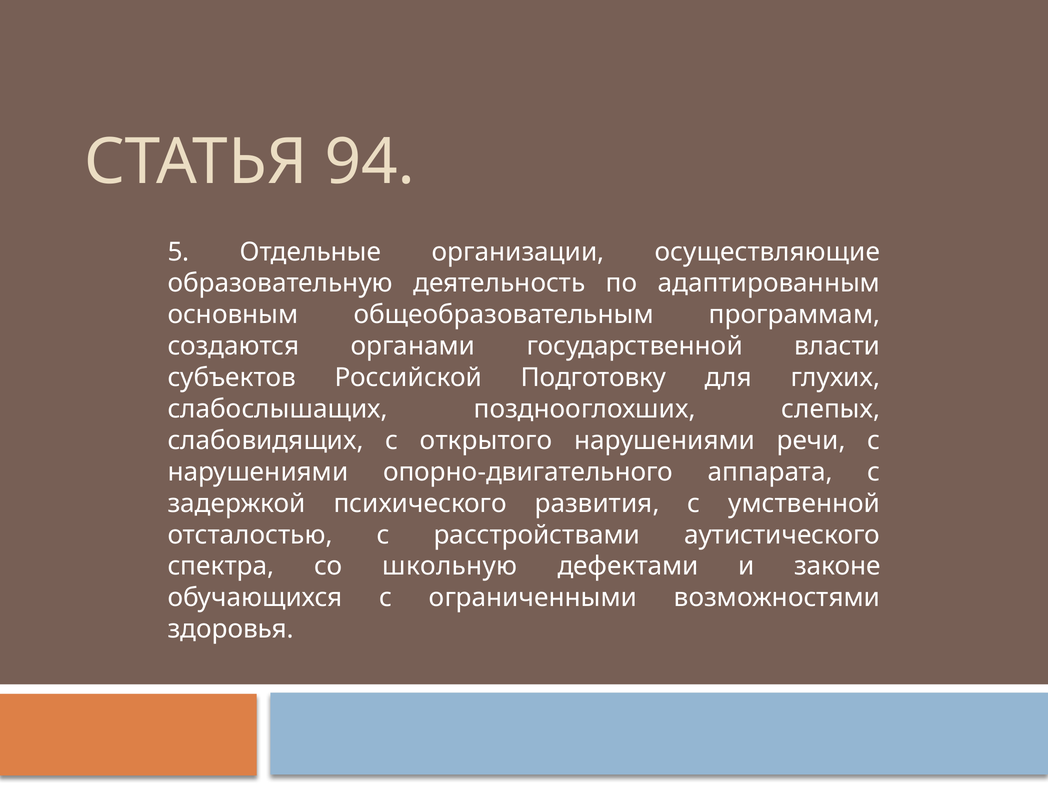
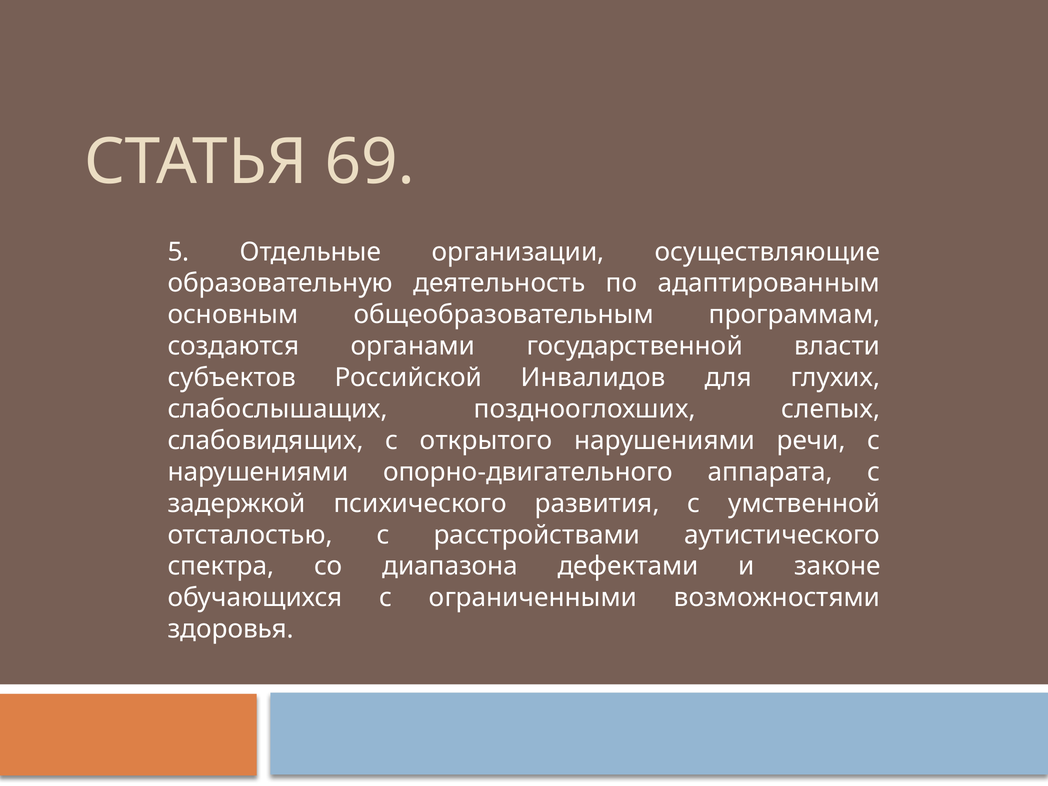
94: 94 -> 69 (370, 162)
Подготовку: Подготовку -> Инвалидов (593, 378)
школьную: школьную -> диапазона (450, 566)
